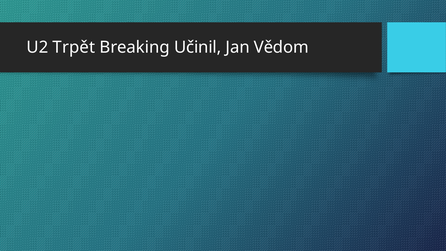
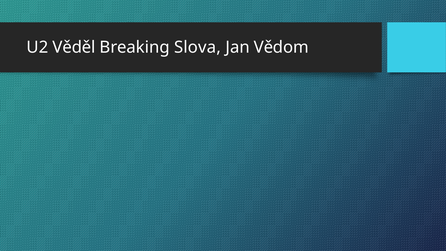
Trpět: Trpět -> Věděl (74, 47)
Učinil: Učinil -> Slova (198, 47)
